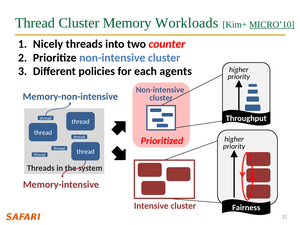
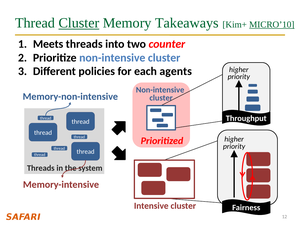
Cluster underline: none -> present (79, 23)
Workloads: Workloads -> Takeaways (187, 23)
Nicely: Nicely -> Meets (48, 44)
